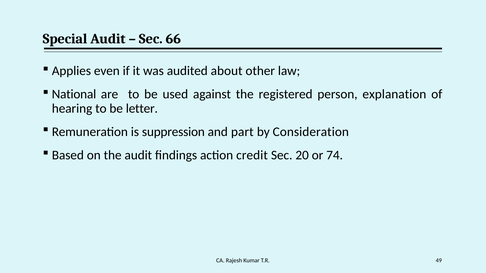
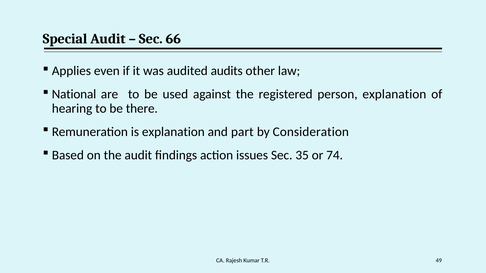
about: about -> audits (227, 71)
letter: letter -> there (142, 109)
is suppression: suppression -> explanation (173, 132)
credit: credit -> issues (252, 155)
20: 20 -> 35 (302, 155)
